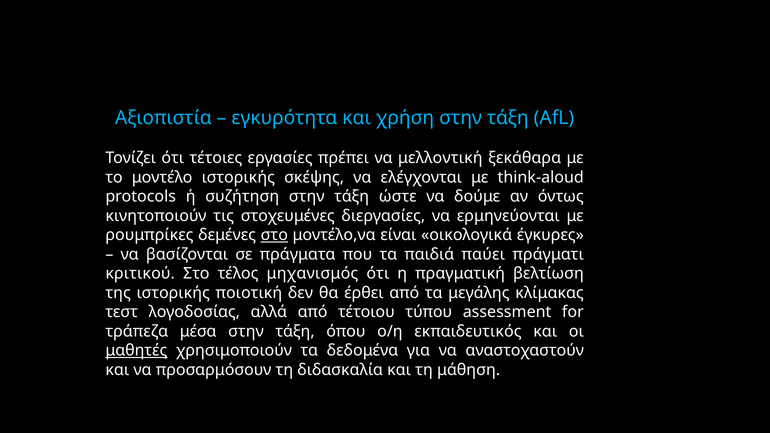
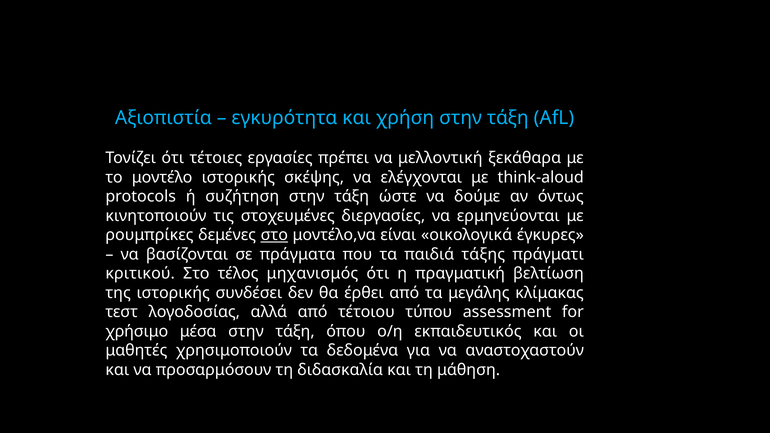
παύει: παύει -> τάξης (483, 254)
ποιοτική: ποιοτική -> συνδέσει (249, 293)
τράπεζα: τράπεζα -> χρήσιμο (137, 331)
μαθητές underline: present -> none (136, 351)
